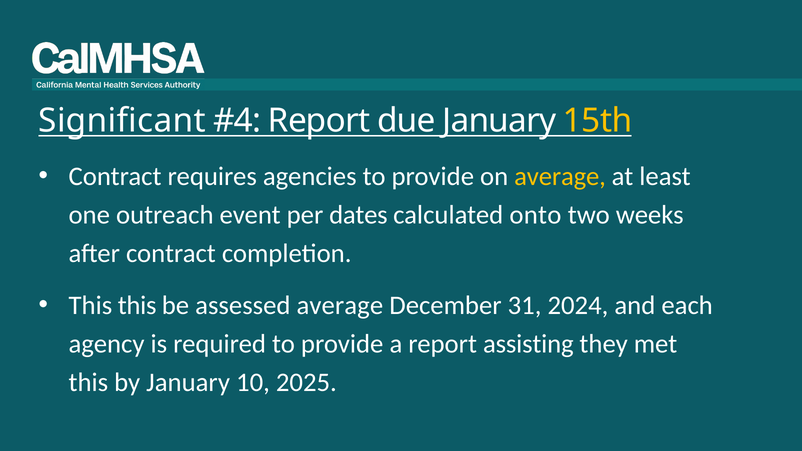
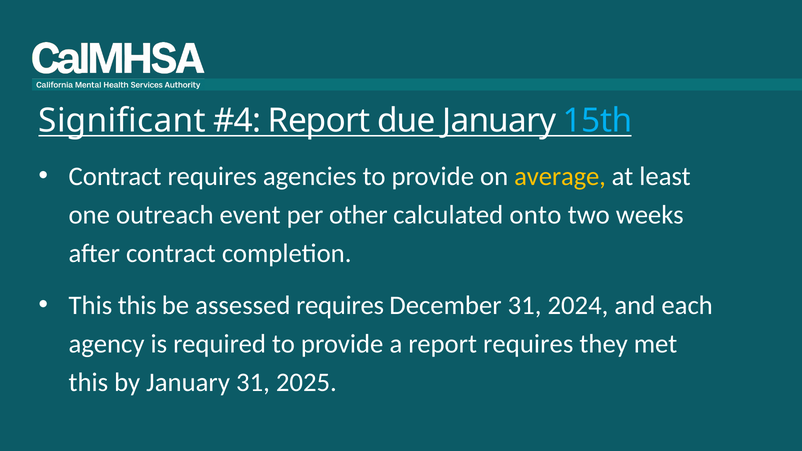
15th colour: yellow -> light blue (598, 121)
dates: dates -> other (358, 215)
assessed average: average -> requires (340, 306)
report assisting: assisting -> requires (528, 344)
January 10: 10 -> 31 (253, 383)
